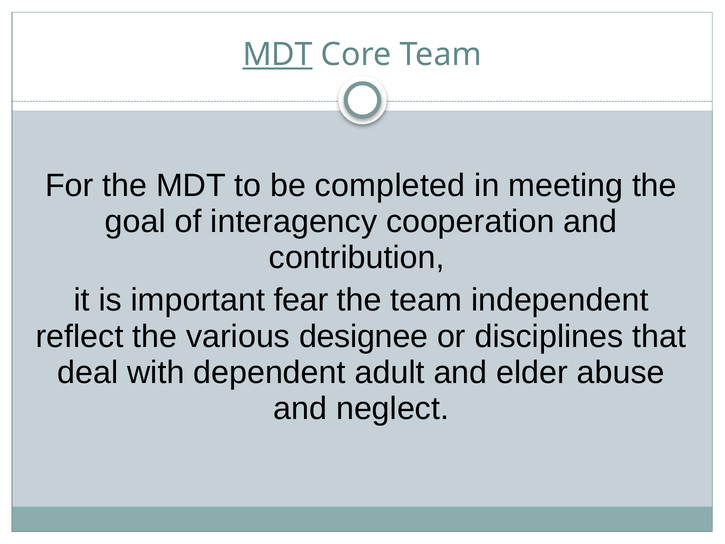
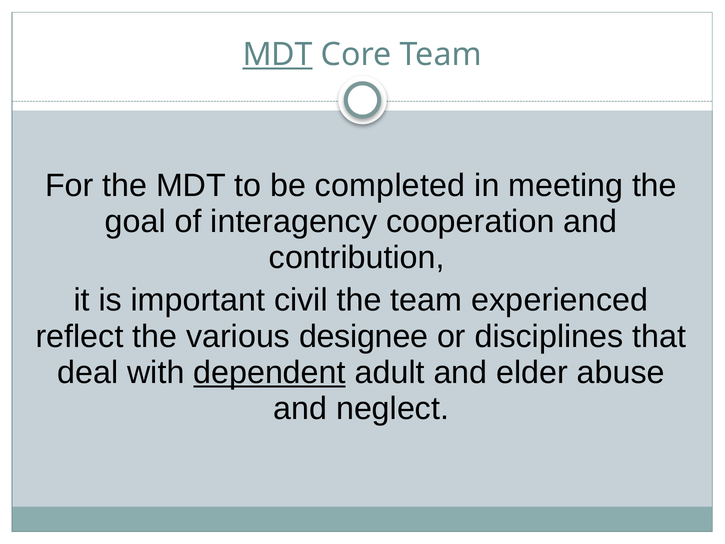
fear: fear -> civil (301, 300)
independent: independent -> experienced (560, 300)
dependent underline: none -> present (270, 372)
